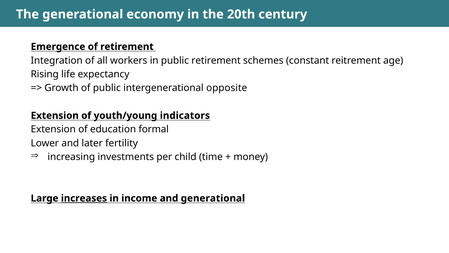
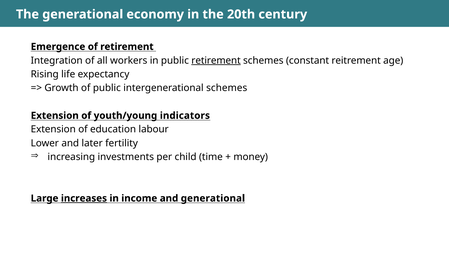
retirement underline: none -> present (216, 60)
intergenerational opposite: opposite -> schemes (227, 88)
formal: formal -> labour (154, 129)
